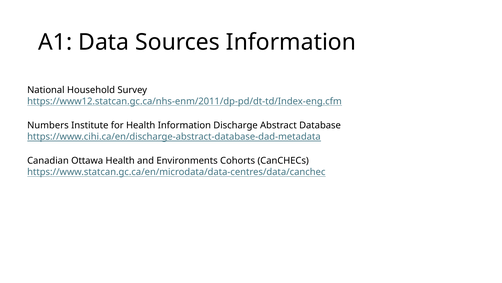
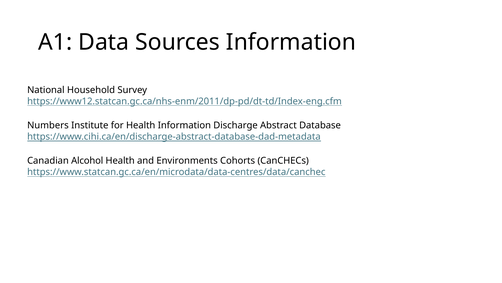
Ottawa: Ottawa -> Alcohol (87, 161)
